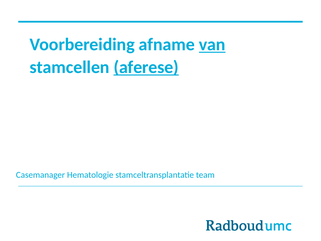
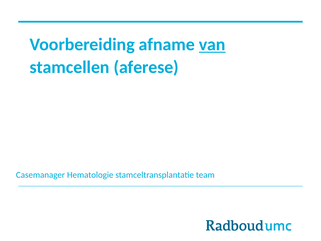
aferese underline: present -> none (146, 67)
